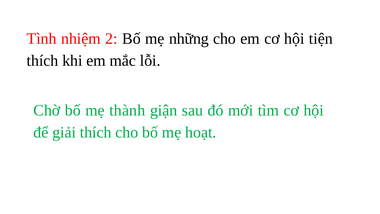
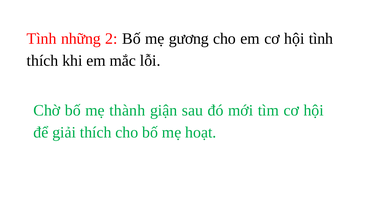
nhiệm: nhiệm -> những (81, 39)
những: những -> gương (189, 39)
hội tiện: tiện -> tình (321, 39)
